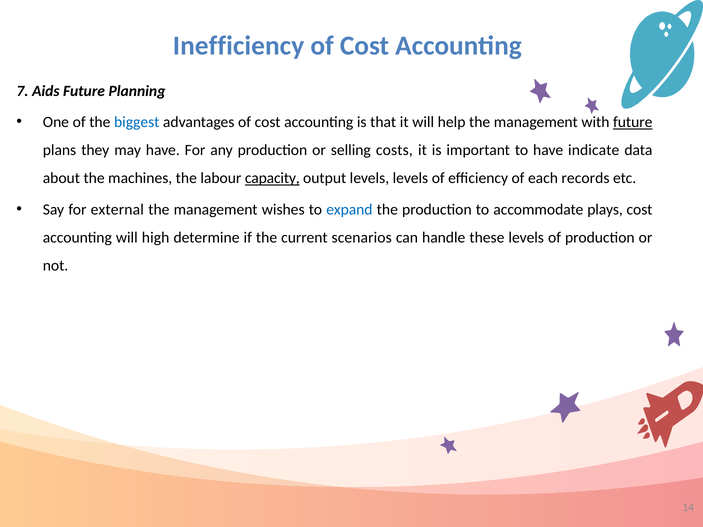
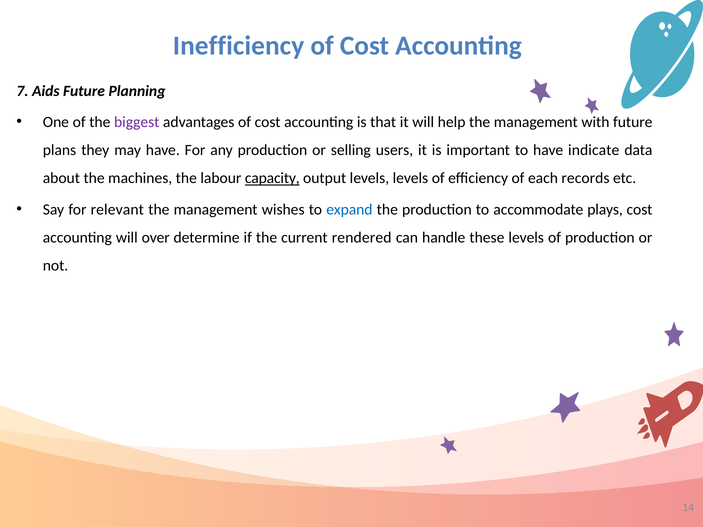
biggest colour: blue -> purple (137, 122)
future underline: present -> none (633, 122)
costs: costs -> users (394, 150)
external: external -> relevant (117, 210)
high: high -> over (156, 238)
scenarios: scenarios -> rendered (362, 238)
